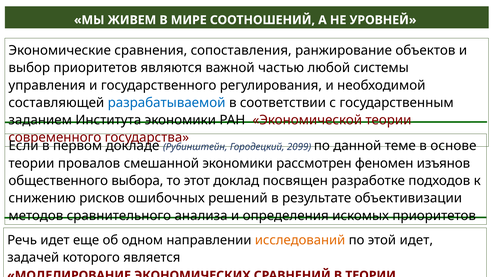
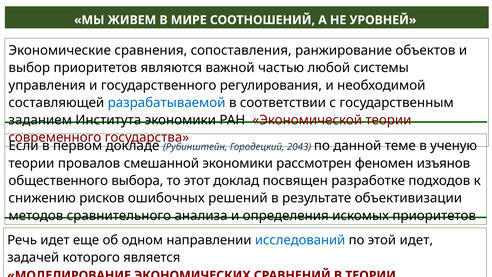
2099: 2099 -> 2043 (299, 147)
основе: основе -> ученую (454, 146)
исследований colour: orange -> blue (300, 240)
